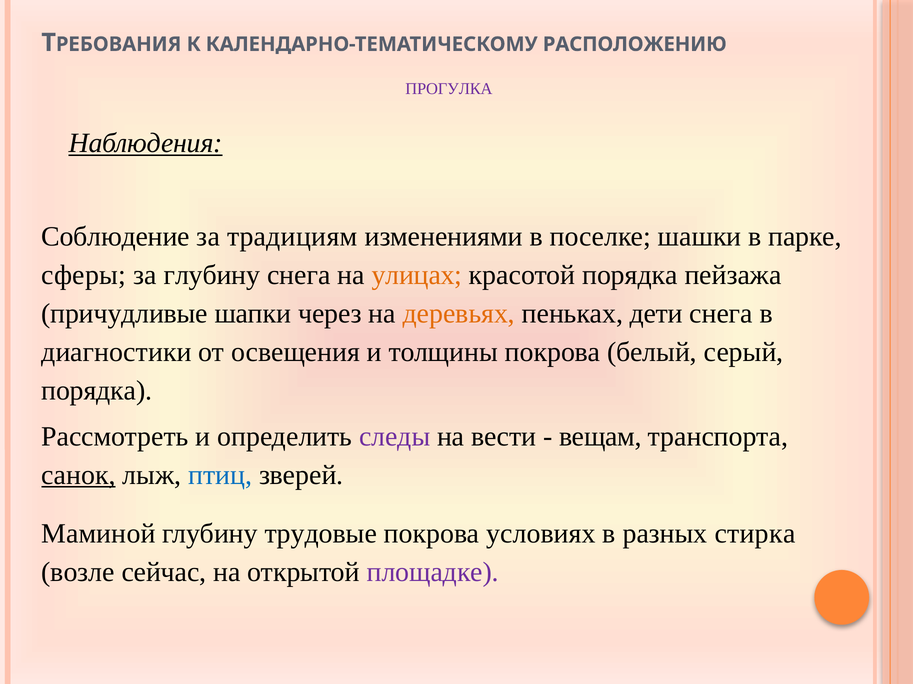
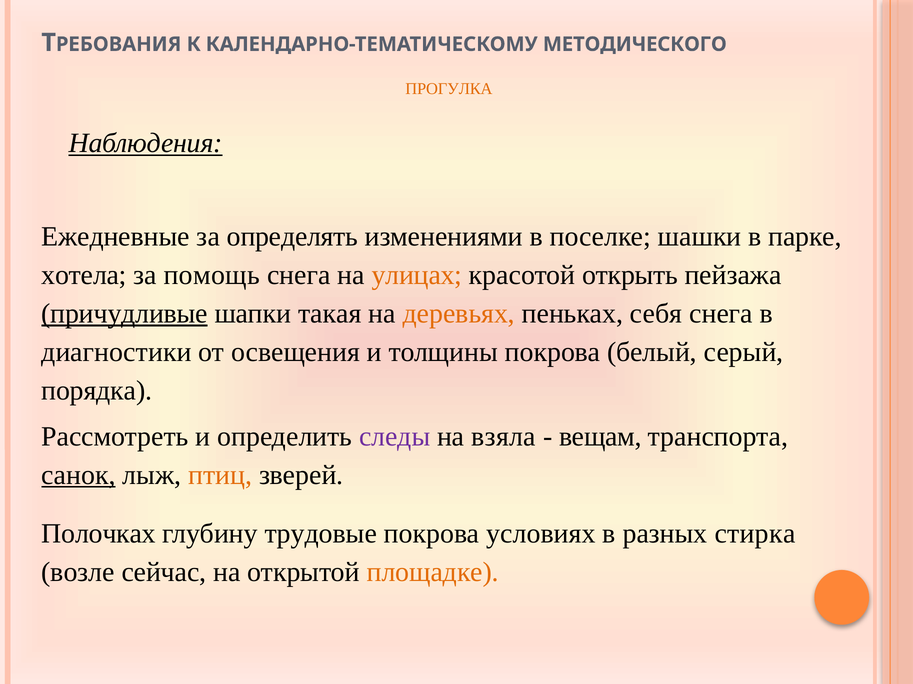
РАСПОЛОЖЕНИЮ: РАСПОЛОЖЕНИЮ -> МЕТОДИЧЕСКОГО (635, 44)
ПРОГУЛКА colour: purple -> orange (449, 89)
Соблюдение: Соблюдение -> Ежедневные (115, 237)
традициям: традициям -> определять (292, 237)
сферы: сферы -> хотела (84, 275)
за глубину: глубину -> помощь (212, 275)
красотой порядка: порядка -> открыть (630, 275)
причудливые underline: none -> present (125, 314)
через: через -> такая (330, 314)
дети: дети -> себя (656, 314)
вести: вести -> взяла (504, 437)
птиц colour: blue -> orange (220, 475)
Маминой: Маминой -> Полочках (99, 534)
площадке colour: purple -> orange (433, 573)
